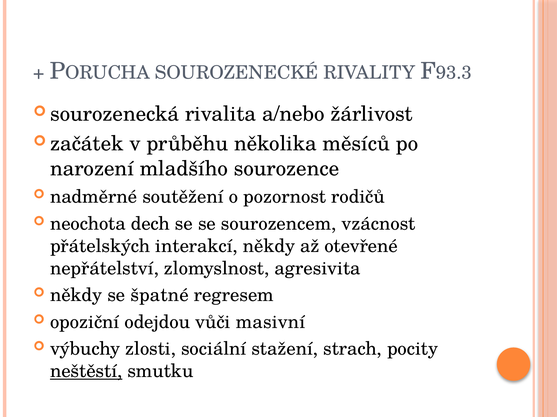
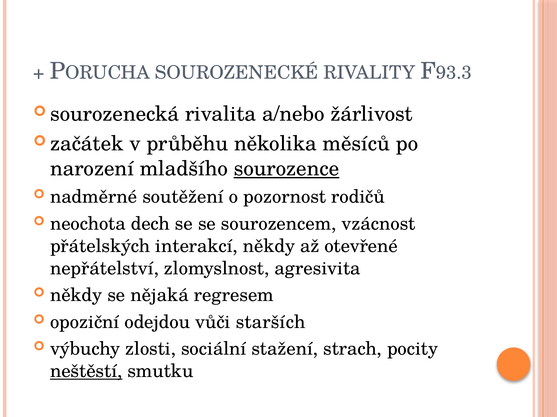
sourozence underline: none -> present (286, 169)
špatné: špatné -> nějaká (160, 296)
masivní: masivní -> starších (271, 323)
